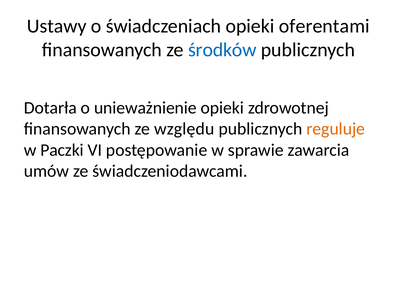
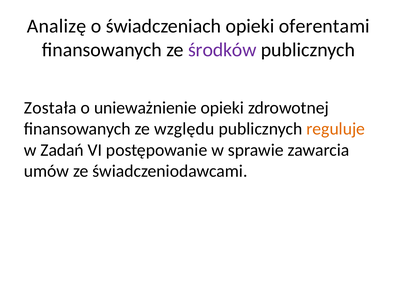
Ustawy: Ustawy -> Analizę (57, 26)
środków colour: blue -> purple (222, 50)
Dotarła: Dotarła -> Została (50, 108)
Paczki: Paczki -> Zadań (62, 150)
